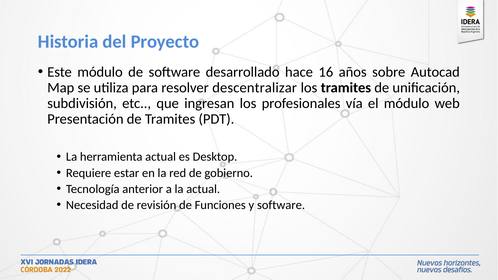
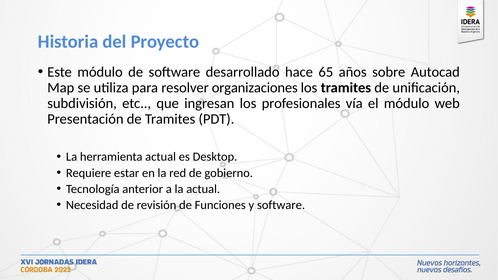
16: 16 -> 65 (326, 72)
descentralizar: descentralizar -> organizaciones (255, 88)
